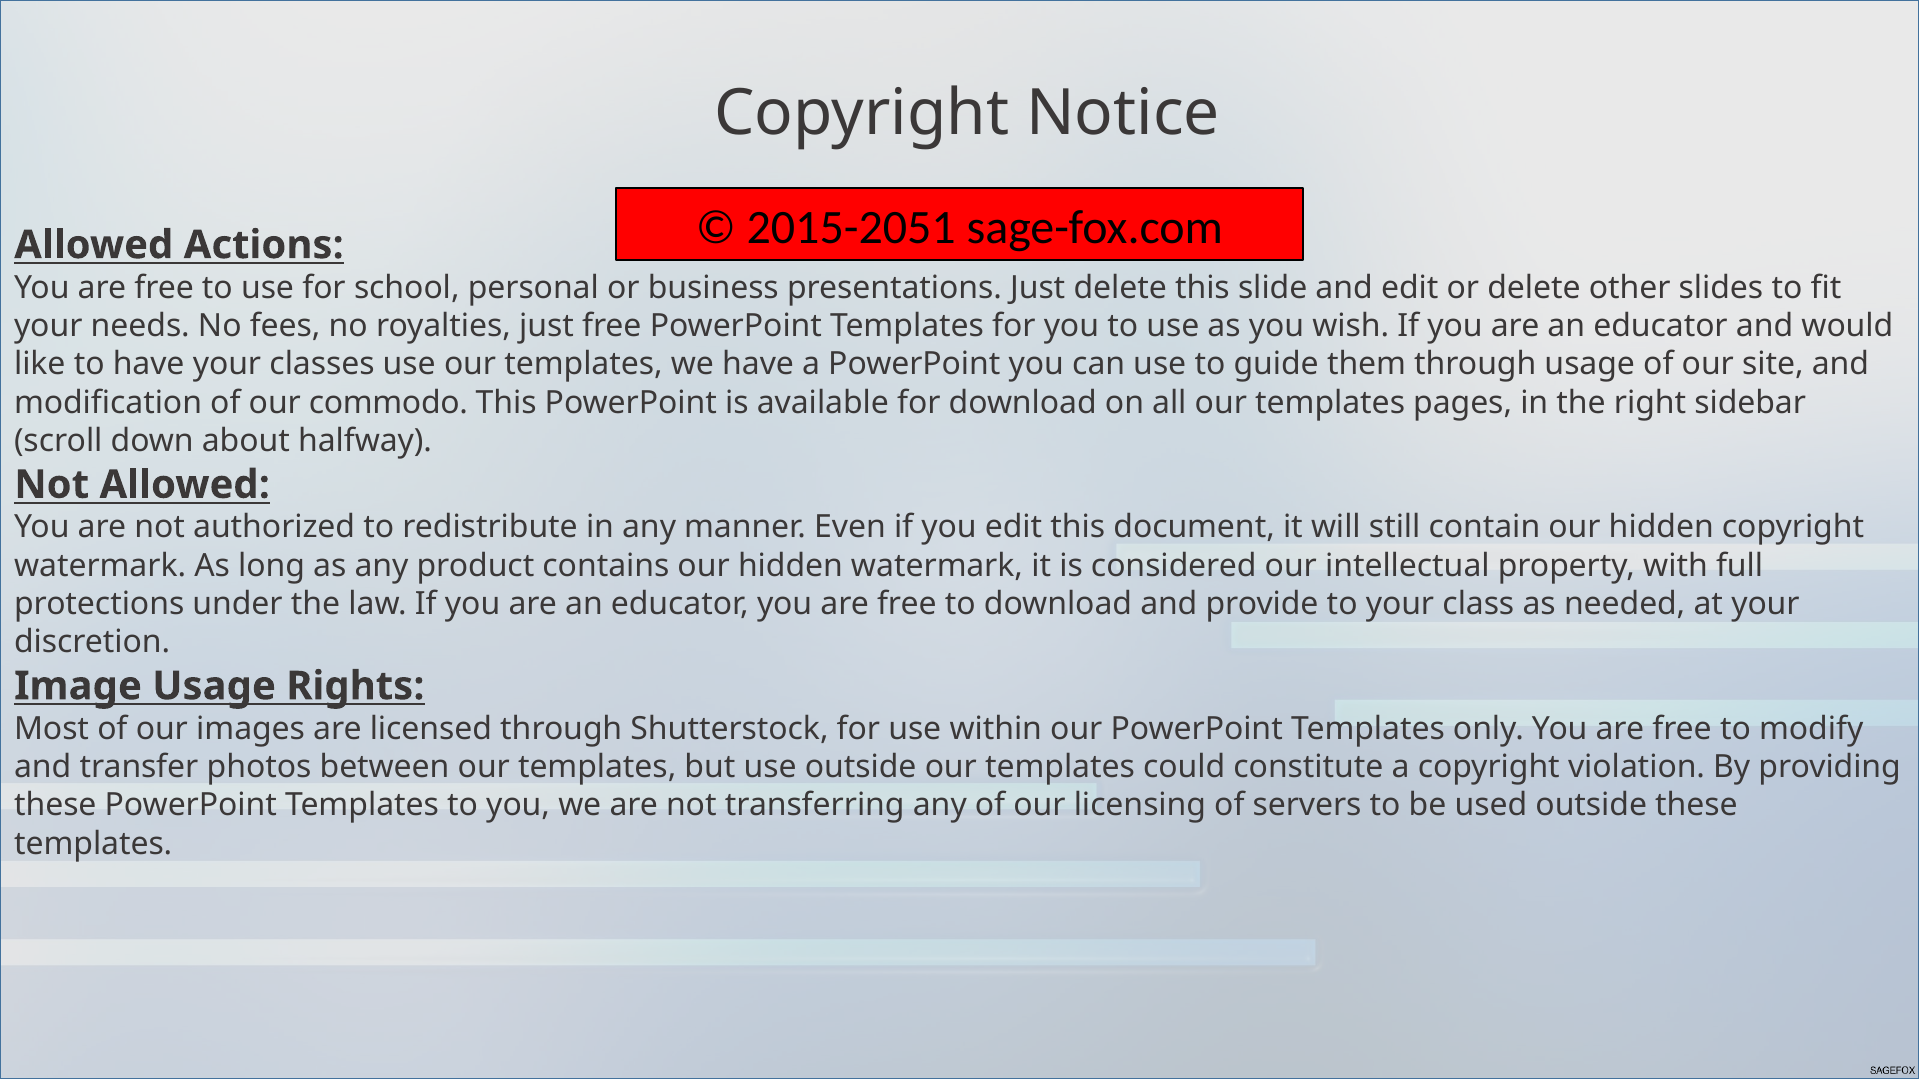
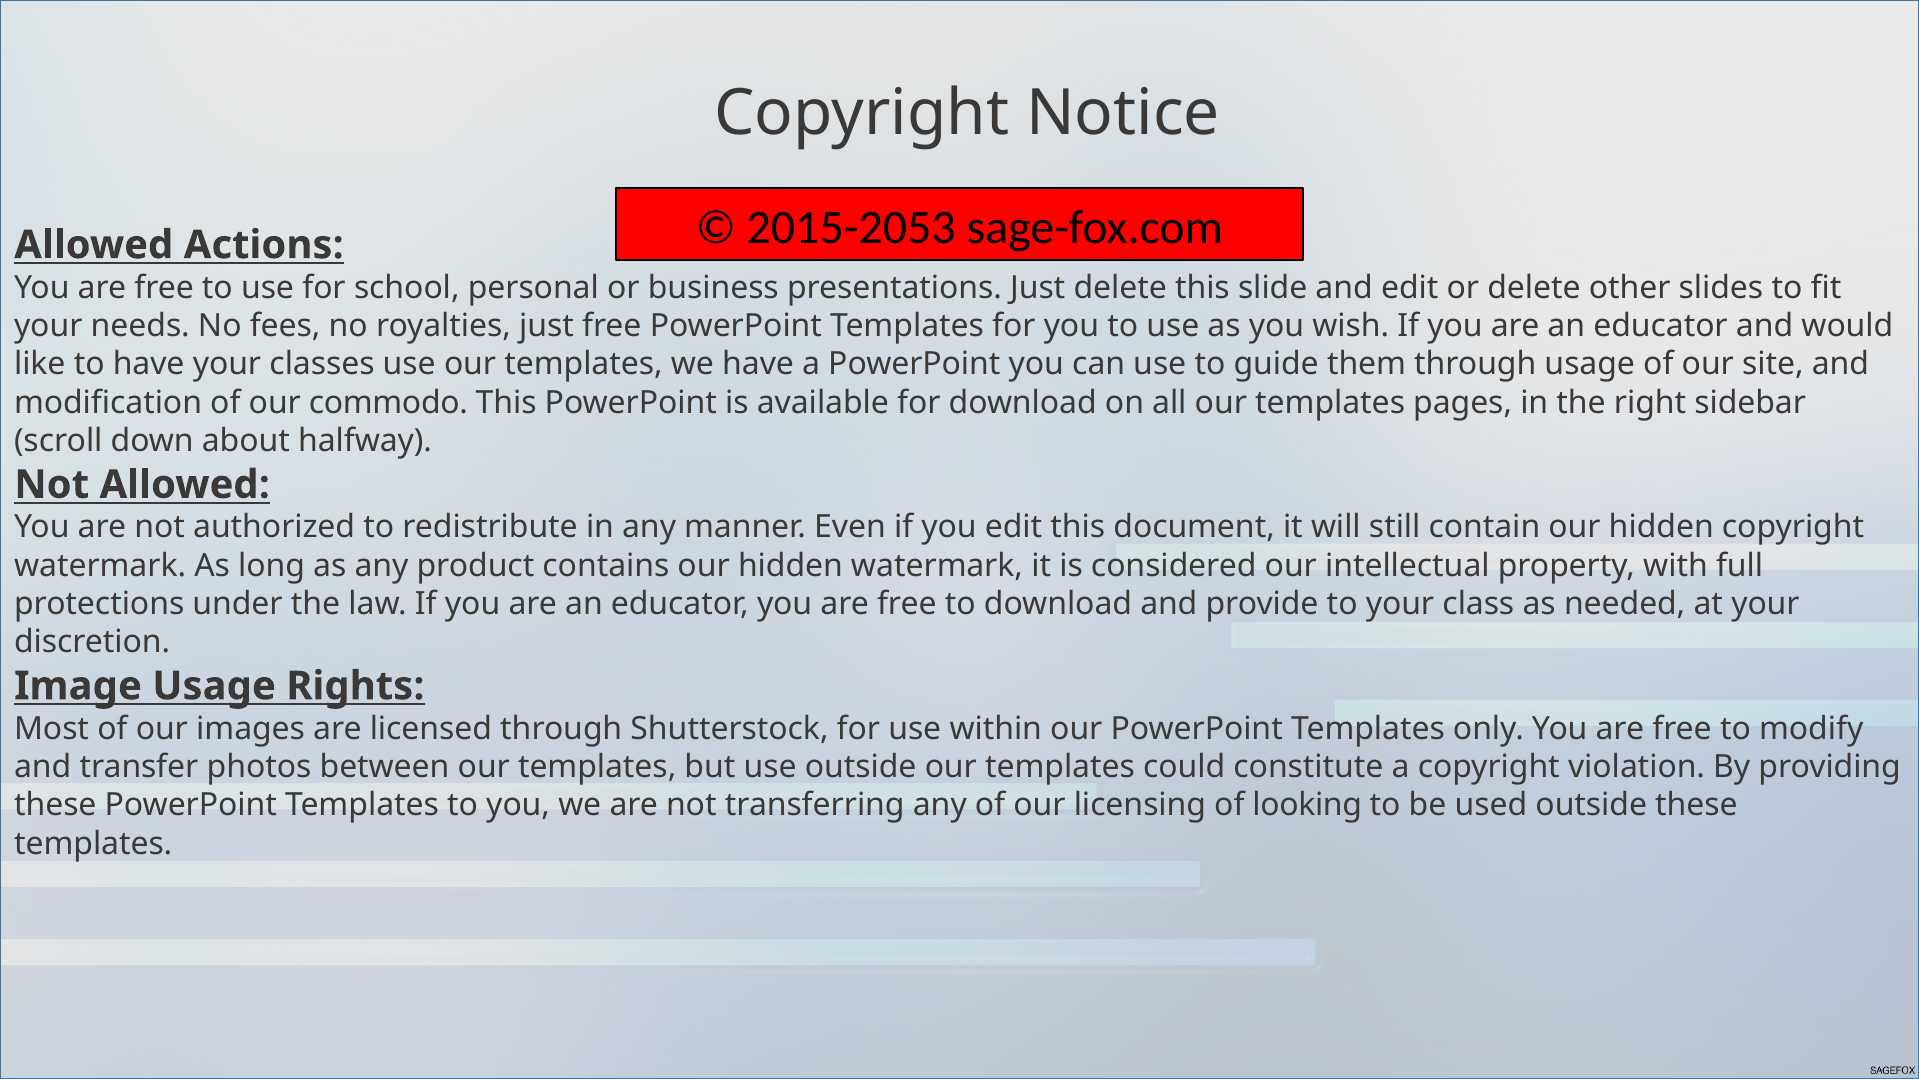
2015-2051: 2015-2051 -> 2015-2053 (851, 228)
servers: servers -> looking (1307, 806)
